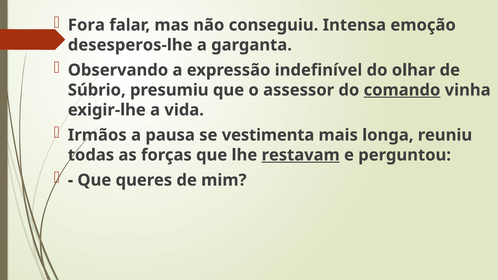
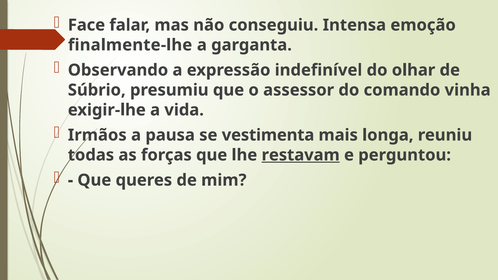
Fora: Fora -> Face (86, 25)
desesperos-lhe: desesperos-lhe -> finalmente-lhe (130, 45)
comando underline: present -> none (402, 90)
